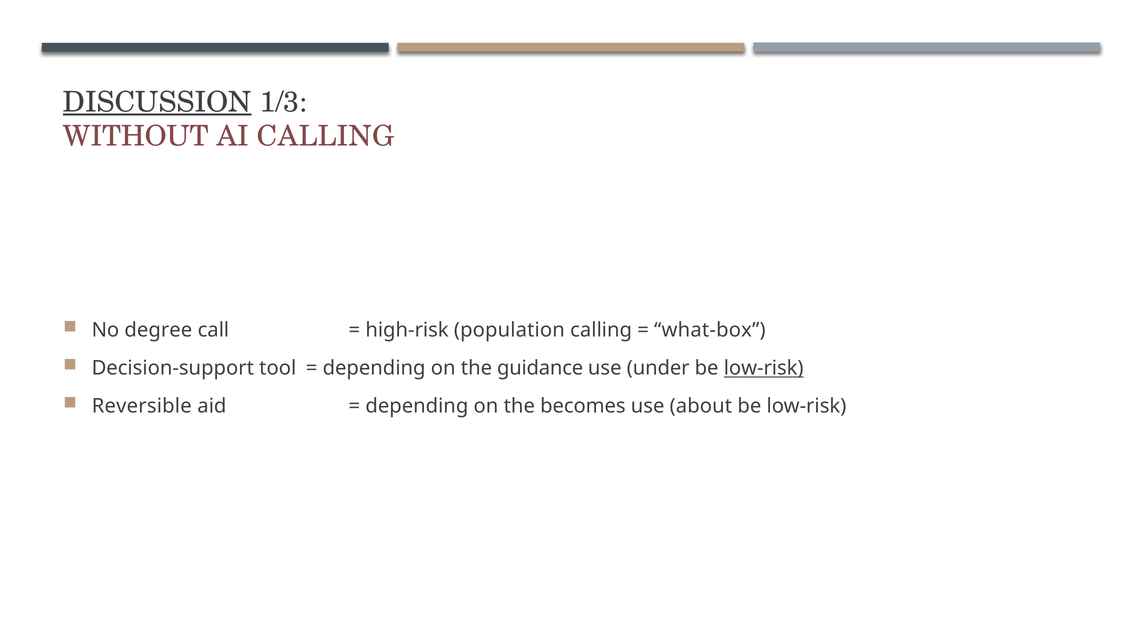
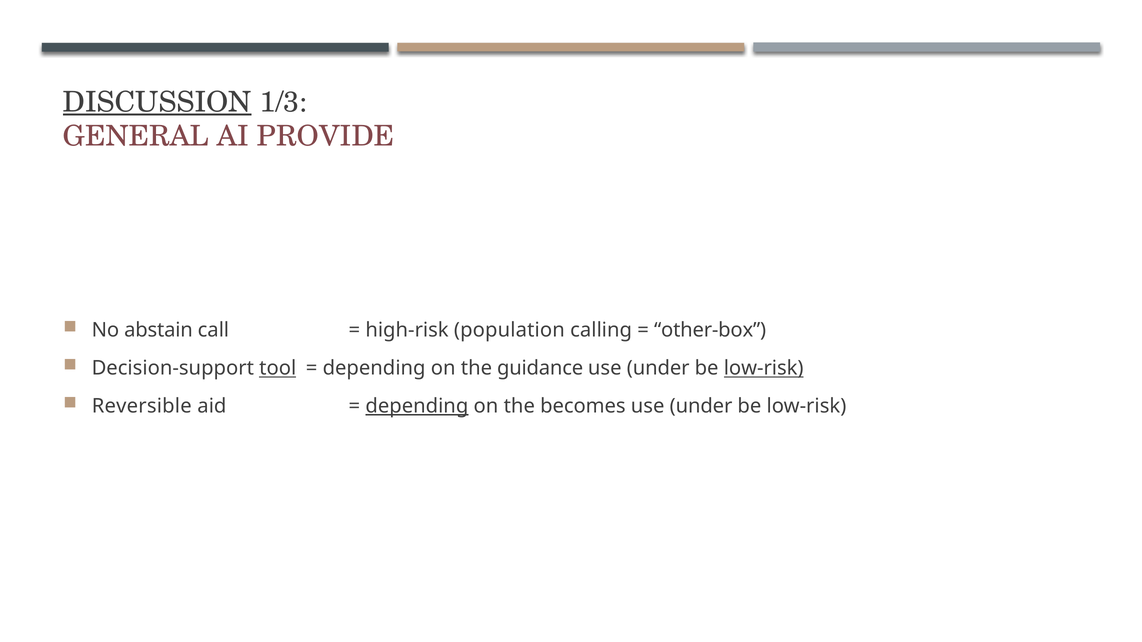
WITHOUT: WITHOUT -> GENERAL (136, 136)
AI CALLING: CALLING -> PROVIDE (326, 136)
degree: degree -> abstain (158, 330)
what-box: what-box -> other-box (710, 330)
tool underline: none -> present (278, 368)
depending underline: none -> present (417, 406)
about: about -> under (701, 406)
